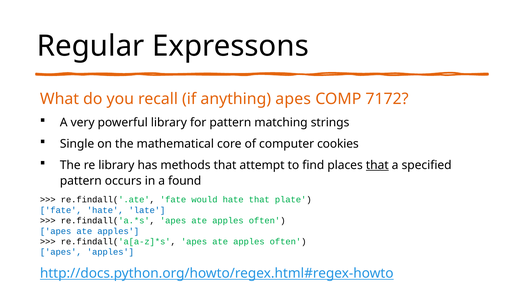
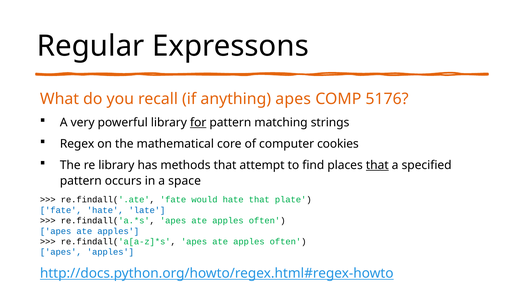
7172: 7172 -> 5176 (387, 99)
for underline: none -> present (198, 122)
Single: Single -> Regex (77, 144)
found: found -> space (185, 181)
